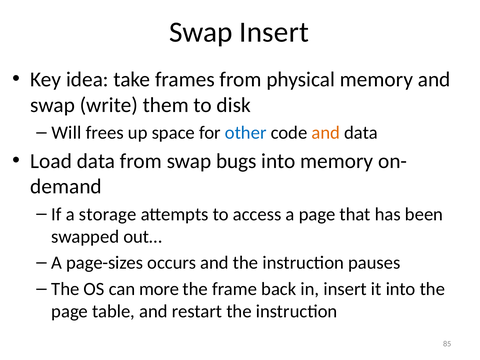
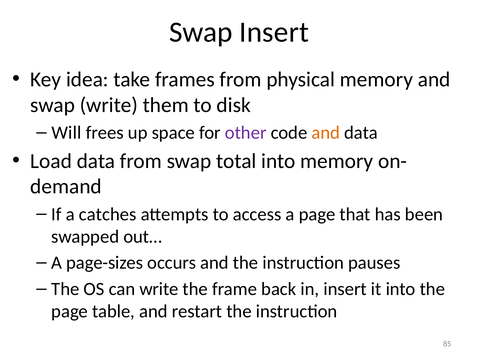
other colour: blue -> purple (246, 133)
bugs: bugs -> total (236, 161)
storage: storage -> catches (108, 214)
can more: more -> write (159, 289)
